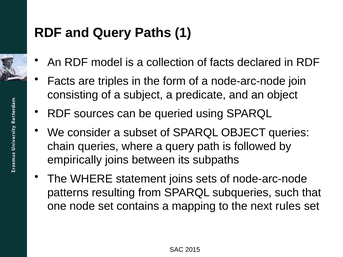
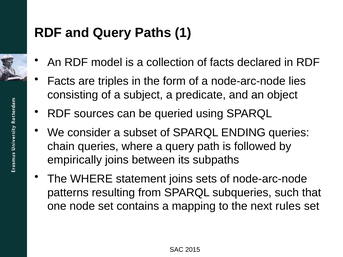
join: join -> lies (297, 81)
SPARQL OBJECT: OBJECT -> ENDING (243, 133)
